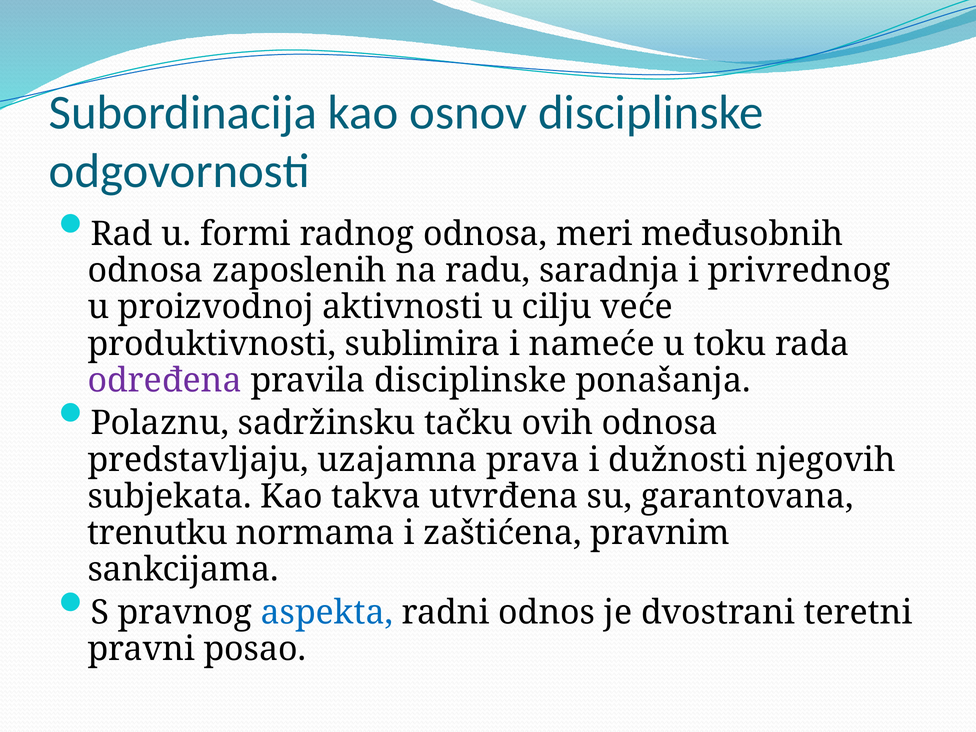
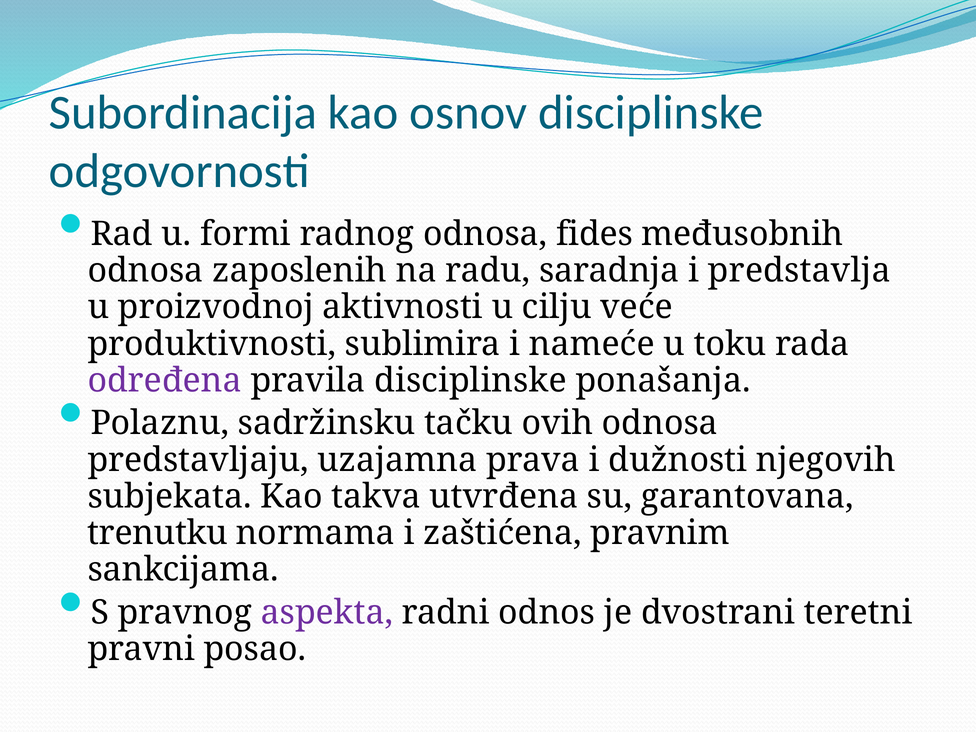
meri: meri -> fides (595, 234)
privrednog: privrednog -> predstavlja (799, 271)
aspekta colour: blue -> purple (327, 612)
